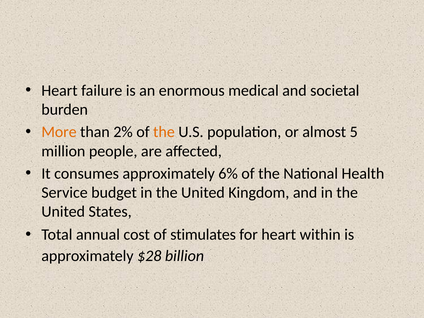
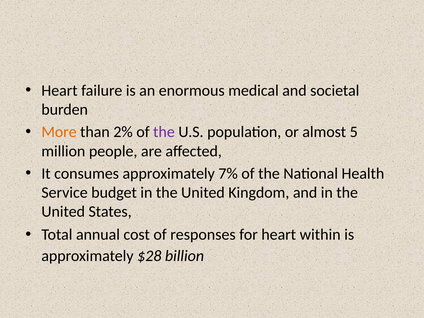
the colour: orange -> purple (164, 132)
6%: 6% -> 7% (228, 174)
stimulates: stimulates -> responses (203, 235)
